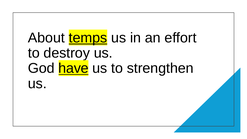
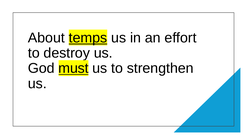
have: have -> must (73, 68)
